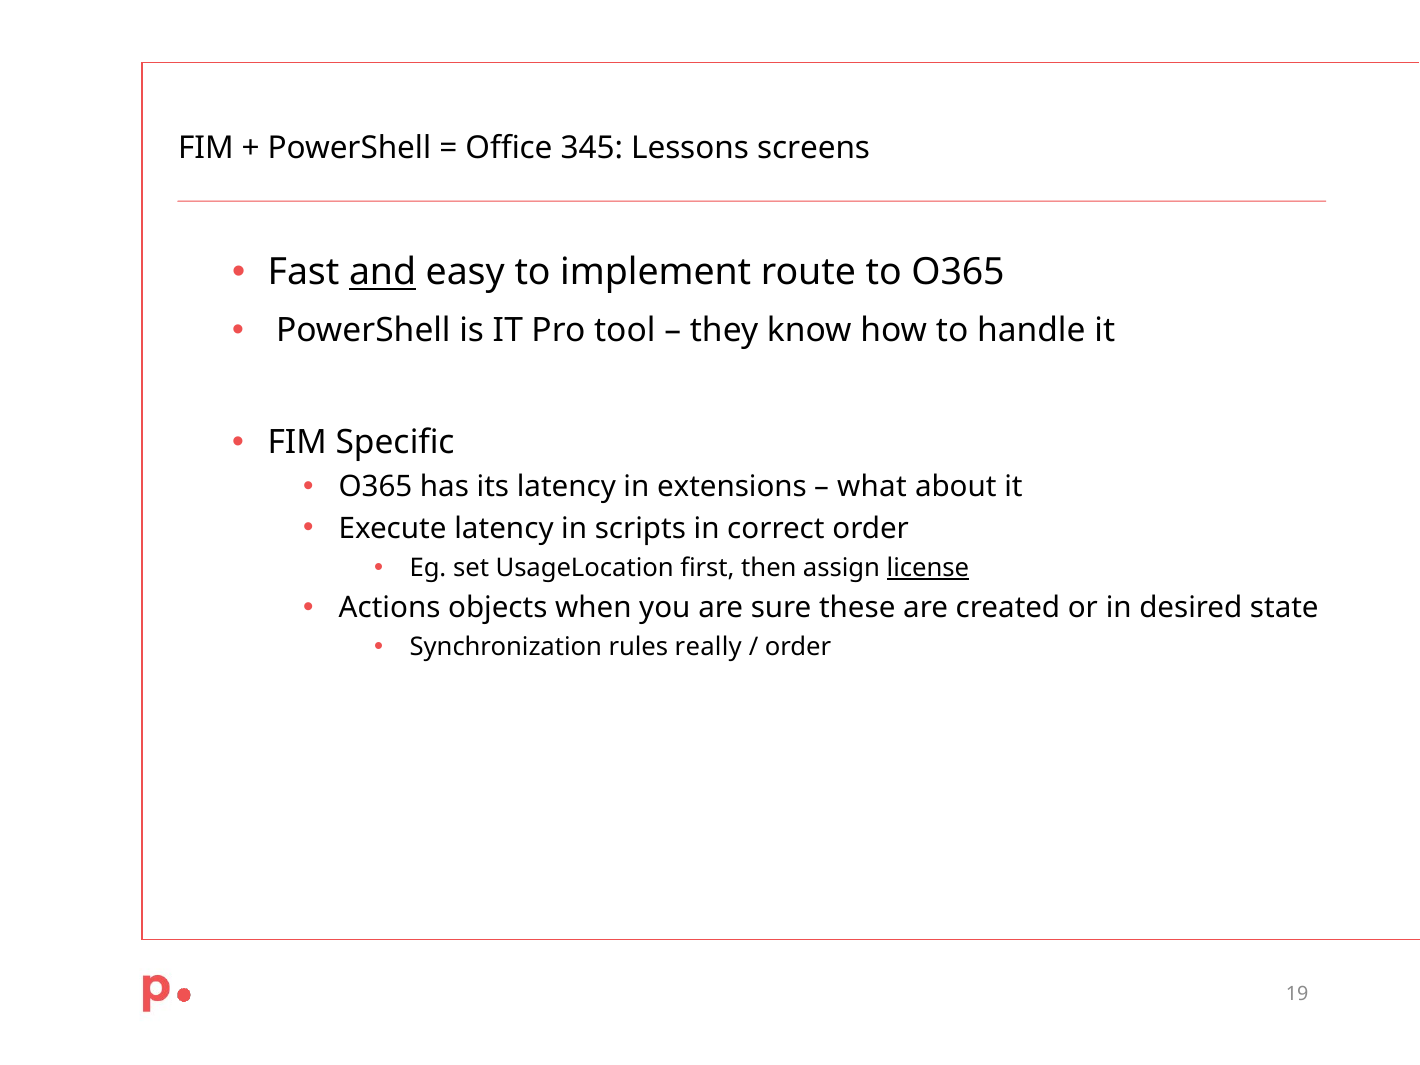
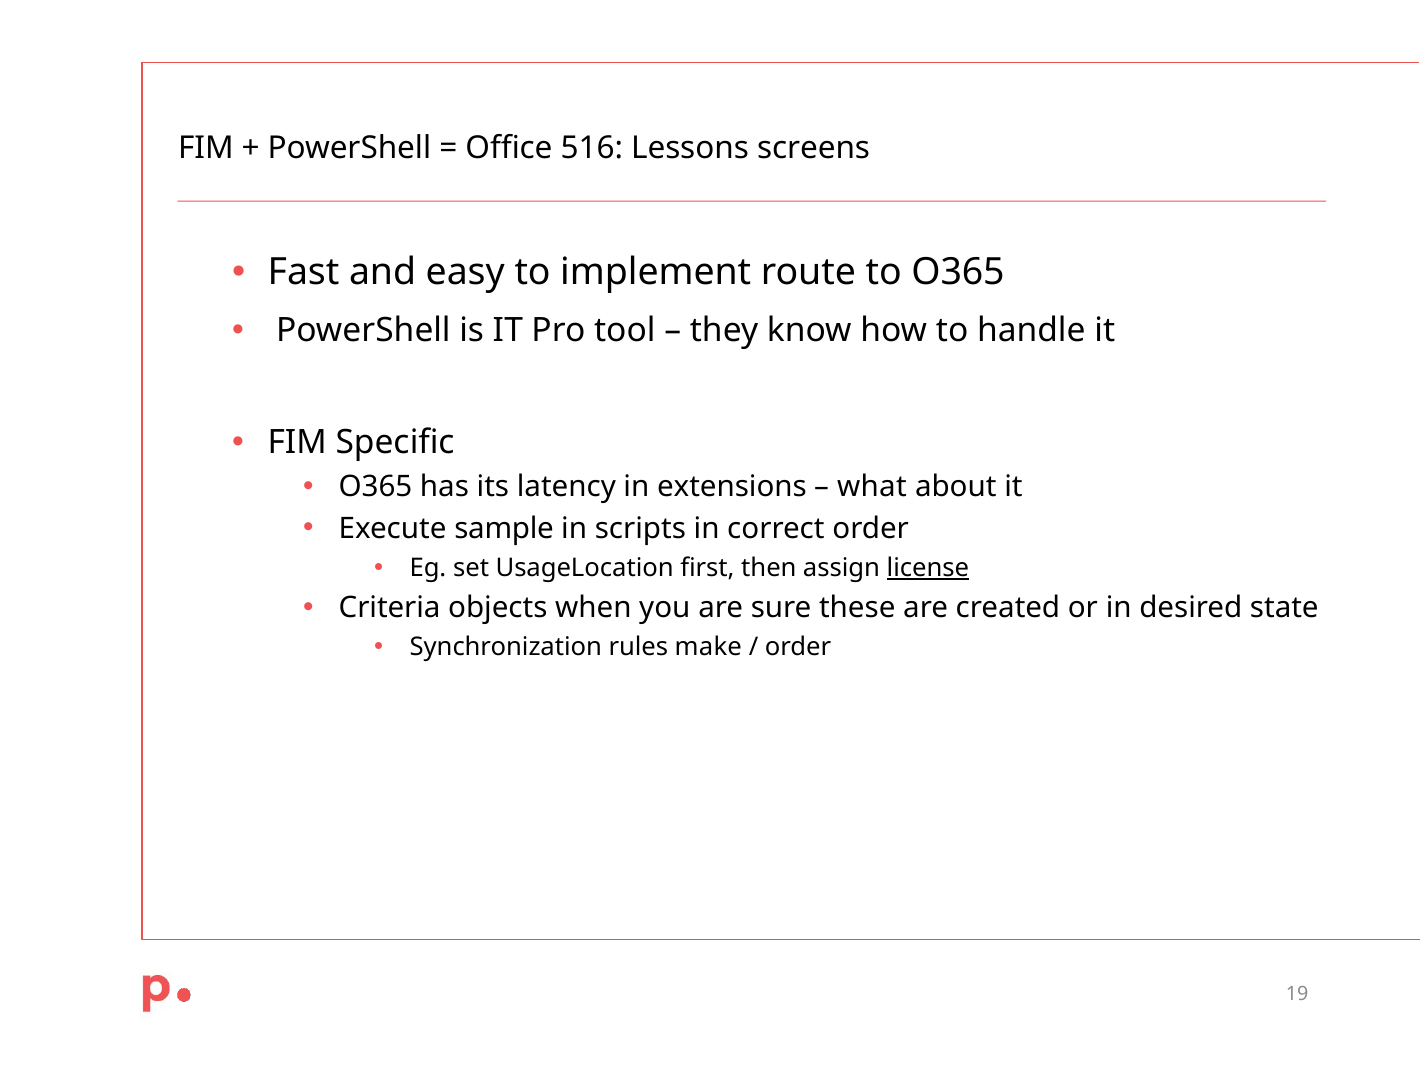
345: 345 -> 516 (592, 148)
and underline: present -> none (383, 273)
Execute latency: latency -> sample (504, 528)
Actions: Actions -> Criteria (390, 608)
really: really -> make (708, 647)
